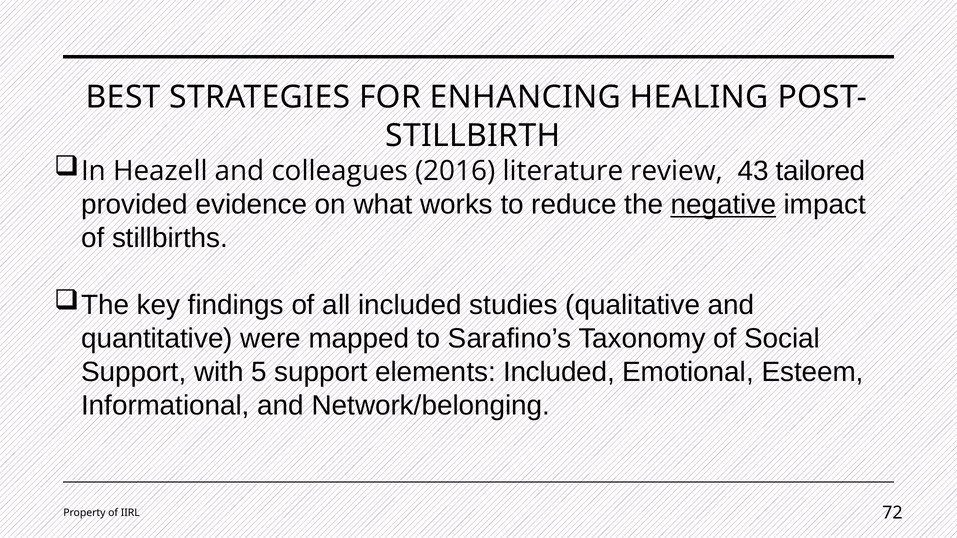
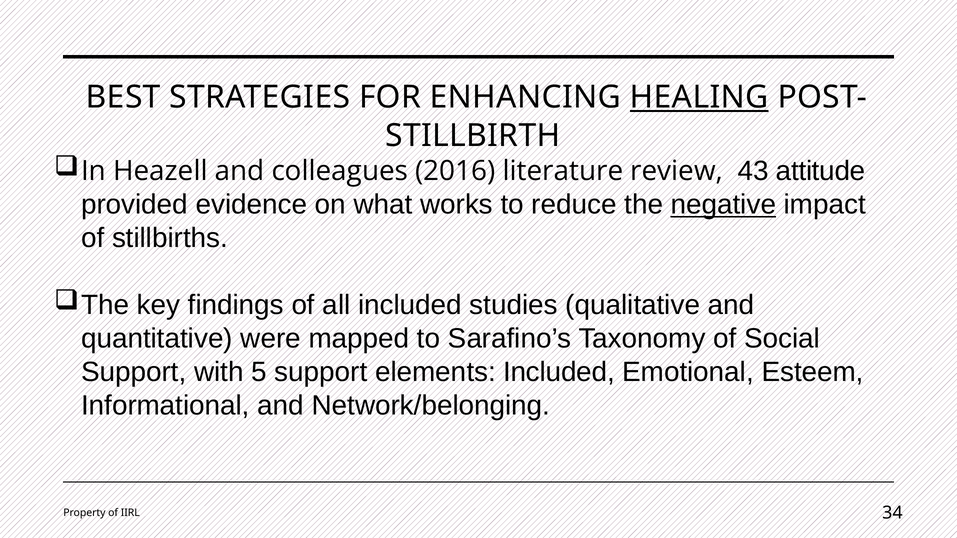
HEALING underline: none -> present (699, 97)
tailored: tailored -> attitude (821, 171)
72: 72 -> 34 (892, 513)
